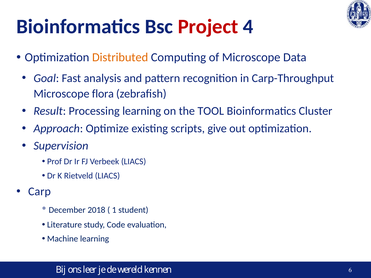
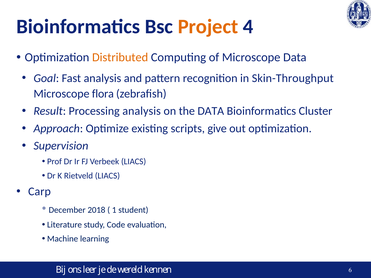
Project colour: red -> orange (208, 27)
Carp-Throughput: Carp-Throughput -> Skin-Throughput (293, 78)
Processing learning: learning -> analysis (142, 111)
the TOOL: TOOL -> DATA (211, 111)
